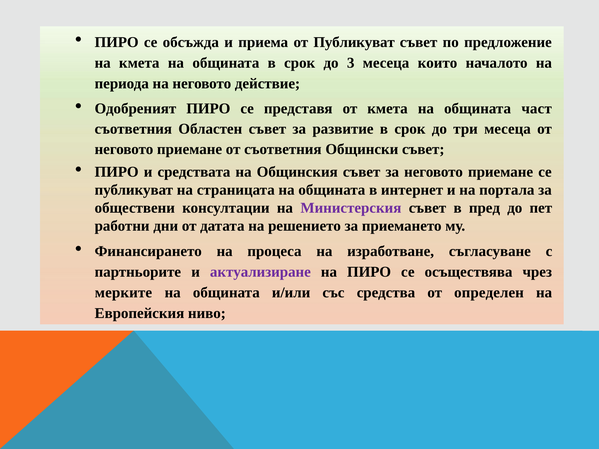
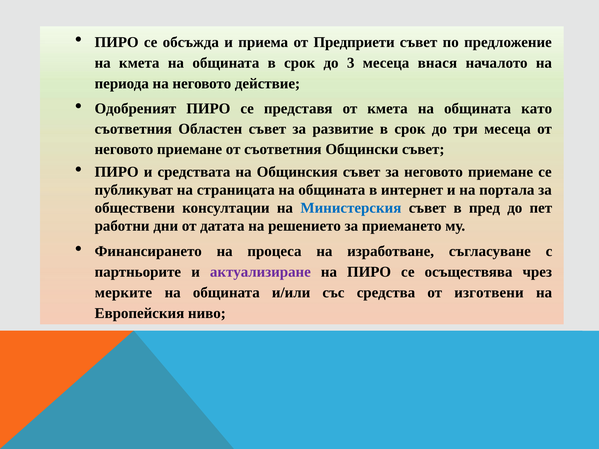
от Публикуват: Публикуват -> Предприети (354, 42)
които: които -> внася (437, 63)
част: част -> като (537, 109)
Министерския colour: purple -> blue (351, 208)
определен: определен -> изготвени (489, 293)
